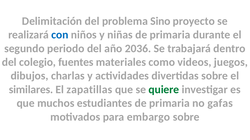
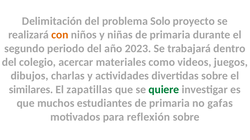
Sino: Sino -> Solo (160, 21)
con colour: blue -> orange (60, 35)
2036: 2036 -> 2023 (138, 49)
fuentes: fuentes -> acercar (76, 62)
embargo: embargo -> reflexión (148, 117)
